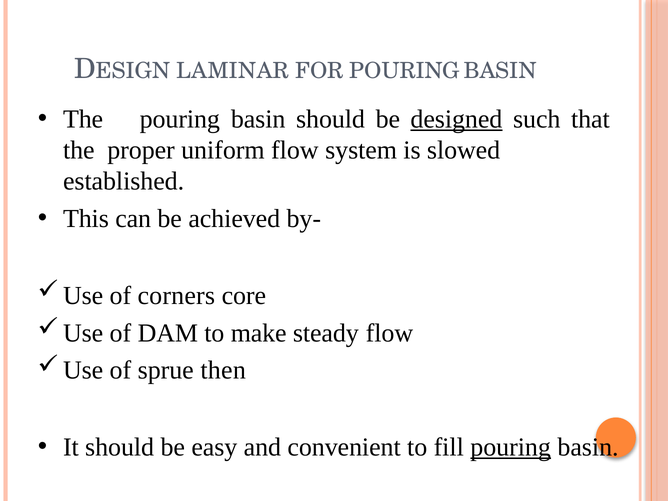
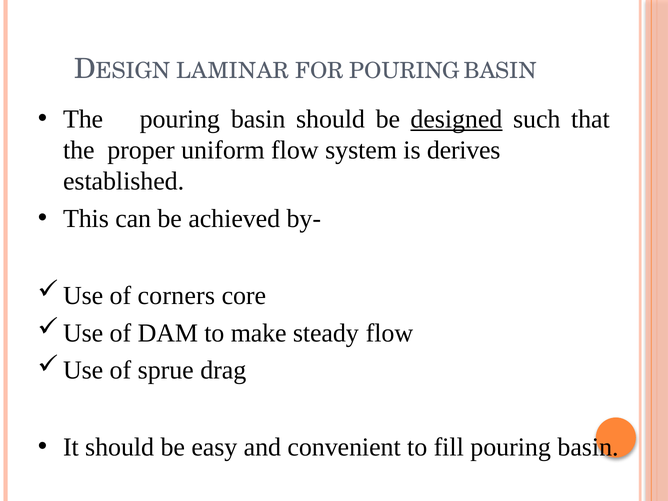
slowed: slowed -> derives (464, 150)
then: then -> drag (223, 370)
pouring underline: present -> none (511, 447)
